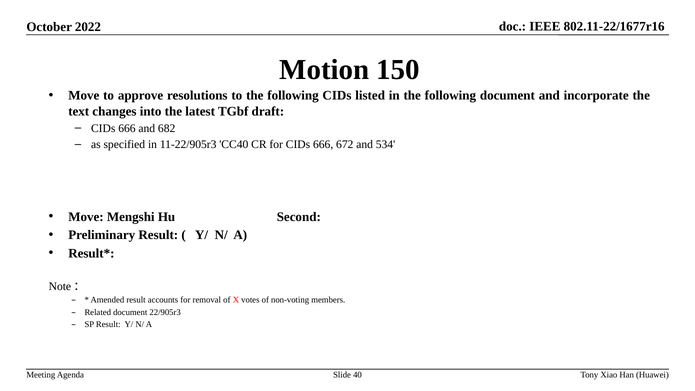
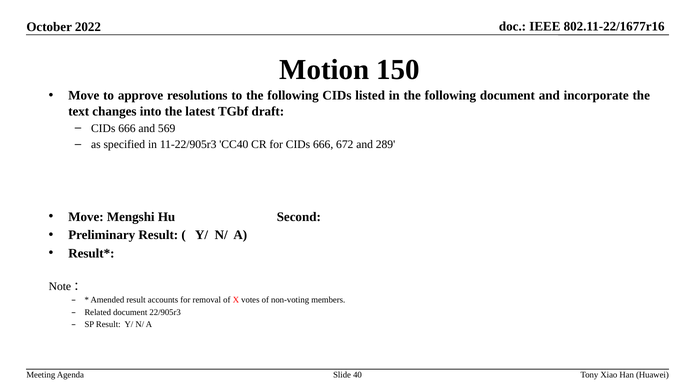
682: 682 -> 569 (167, 128)
534: 534 -> 289 (386, 144)
